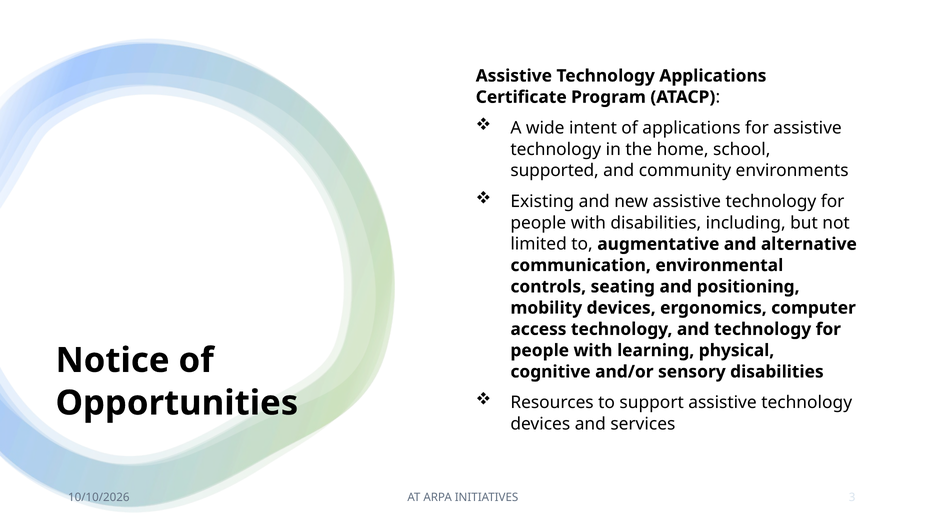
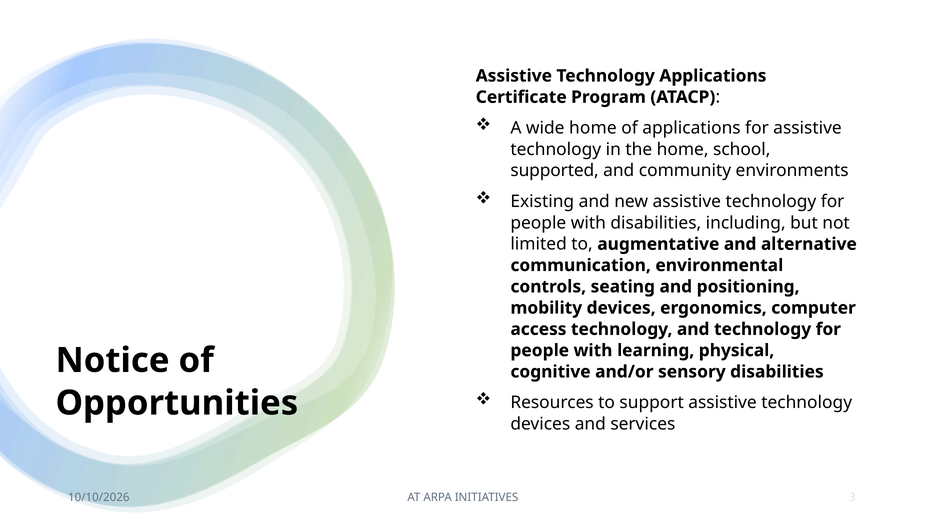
wide intent: intent -> home (593, 128)
